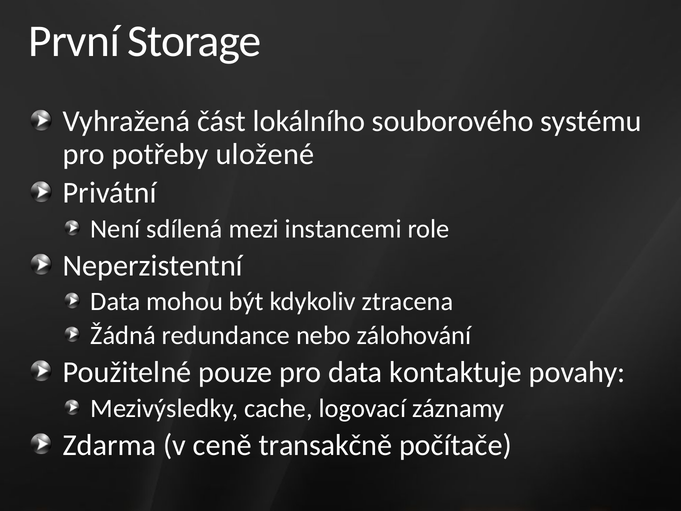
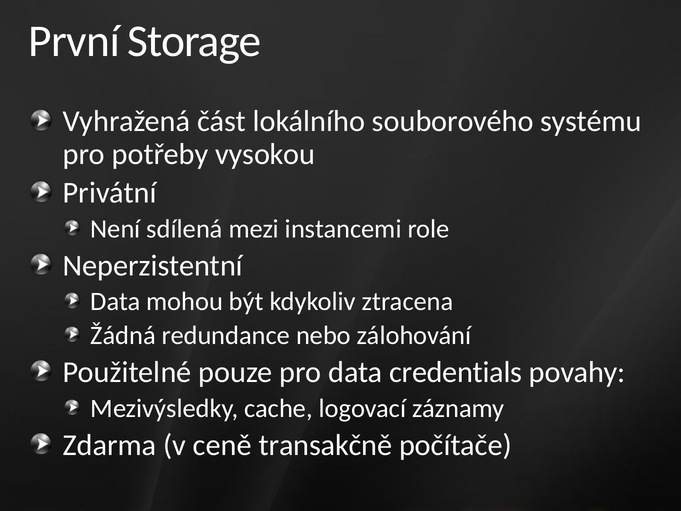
uložené: uložené -> vysokou (265, 154)
kontaktuje: kontaktuje -> credentials (456, 372)
